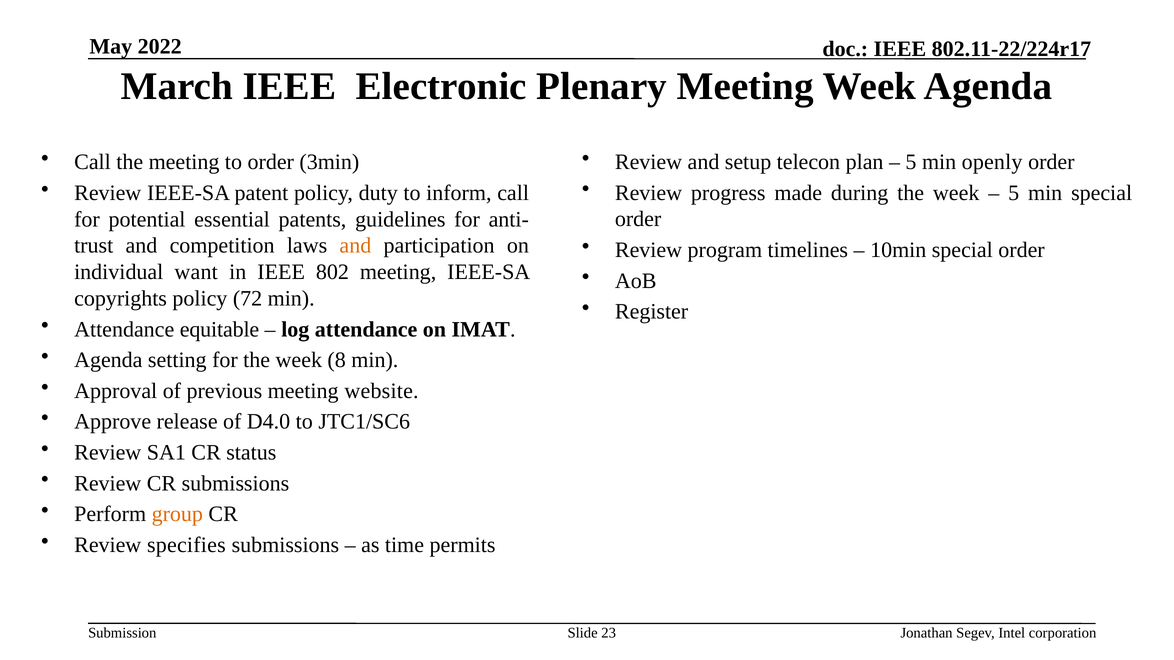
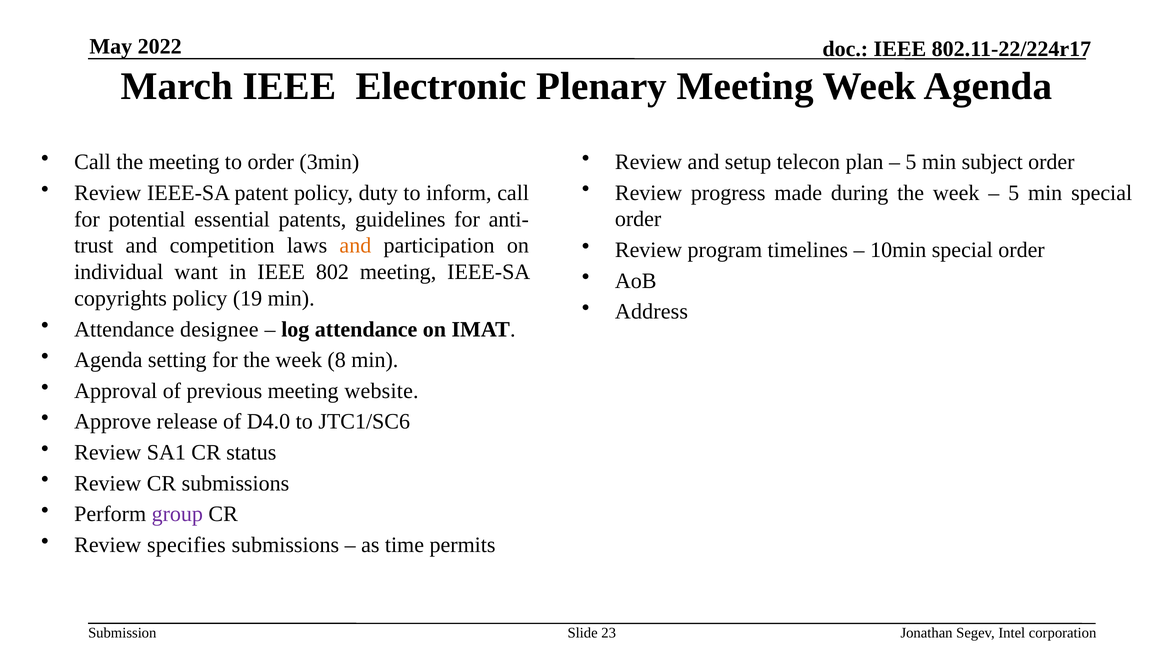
openly: openly -> subject (992, 162)
72: 72 -> 19 (248, 299)
Register: Register -> Address (652, 312)
equitable: equitable -> designee (219, 329)
group colour: orange -> purple (177, 514)
